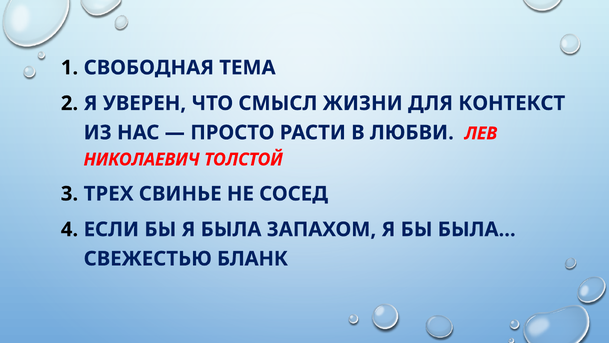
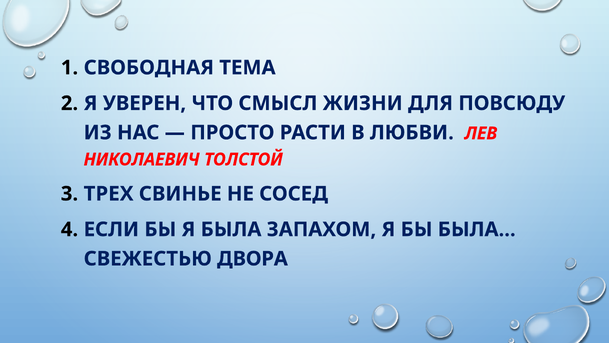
КОНТЕКСТ: КОНТЕКСТ -> ПОВСЮДУ (512, 103)
БЛАНК: БЛАНК -> ДВОРА (252, 258)
